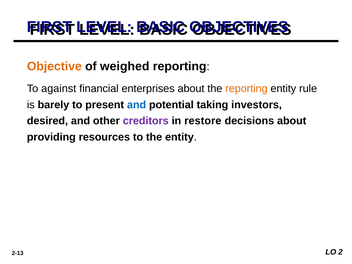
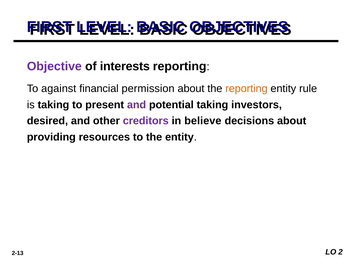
Objective colour: orange -> purple (54, 66)
weighed: weighed -> interests (125, 66)
enterprises: enterprises -> permission (148, 89)
is barely: barely -> taking (53, 105)
and colour: blue -> purple (137, 105)
restore: restore -> believe (203, 121)
